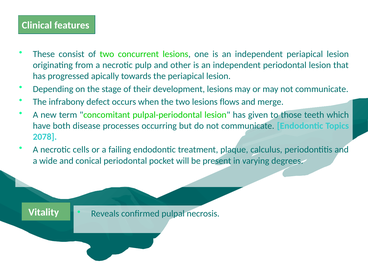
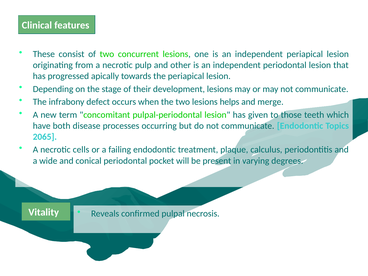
flows: flows -> helps (230, 102)
2078: 2078 -> 2065 (45, 137)
